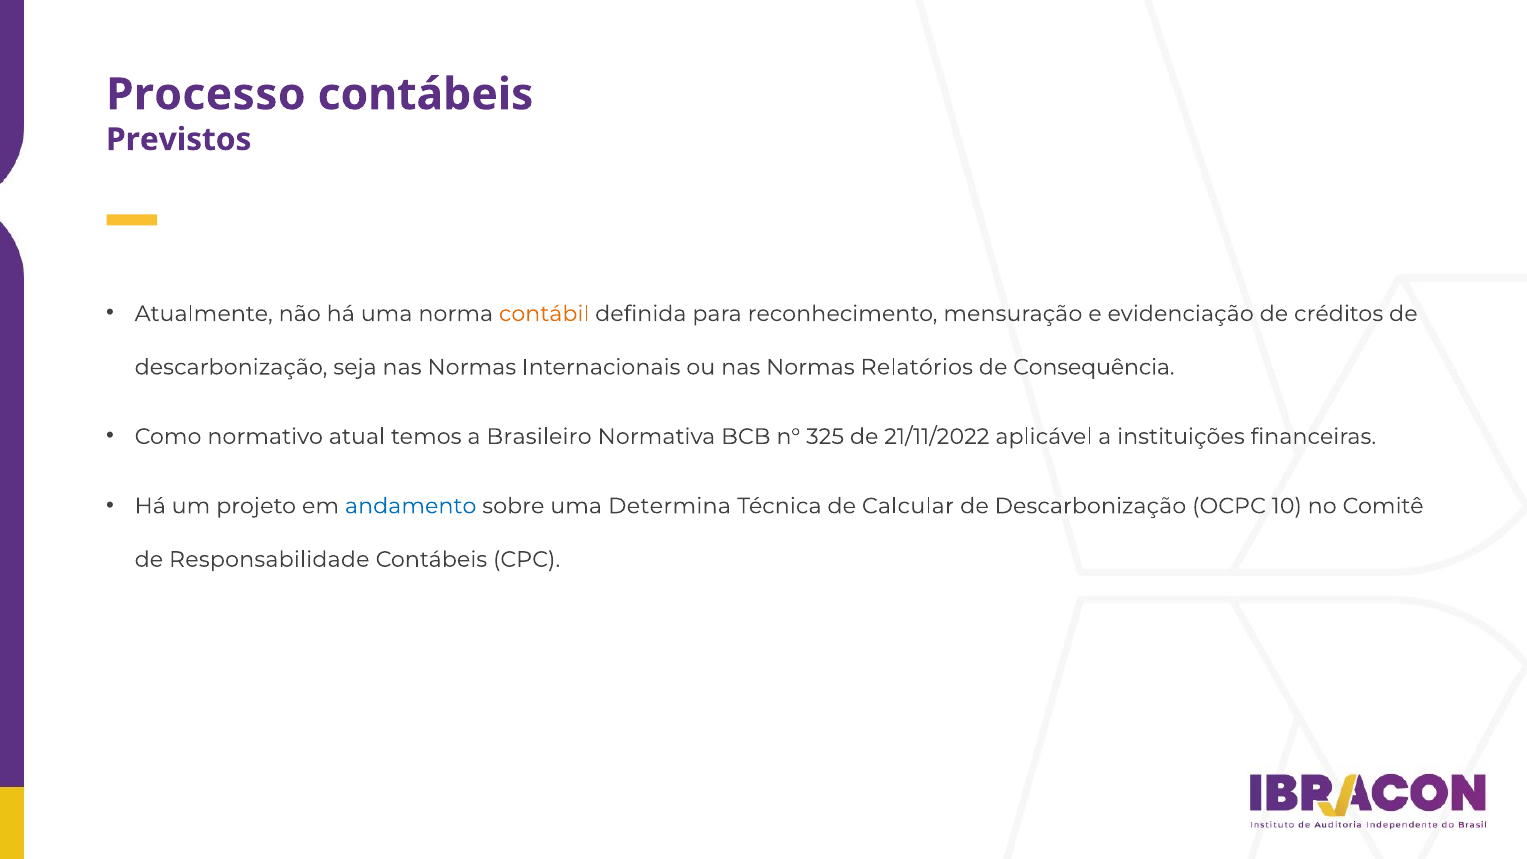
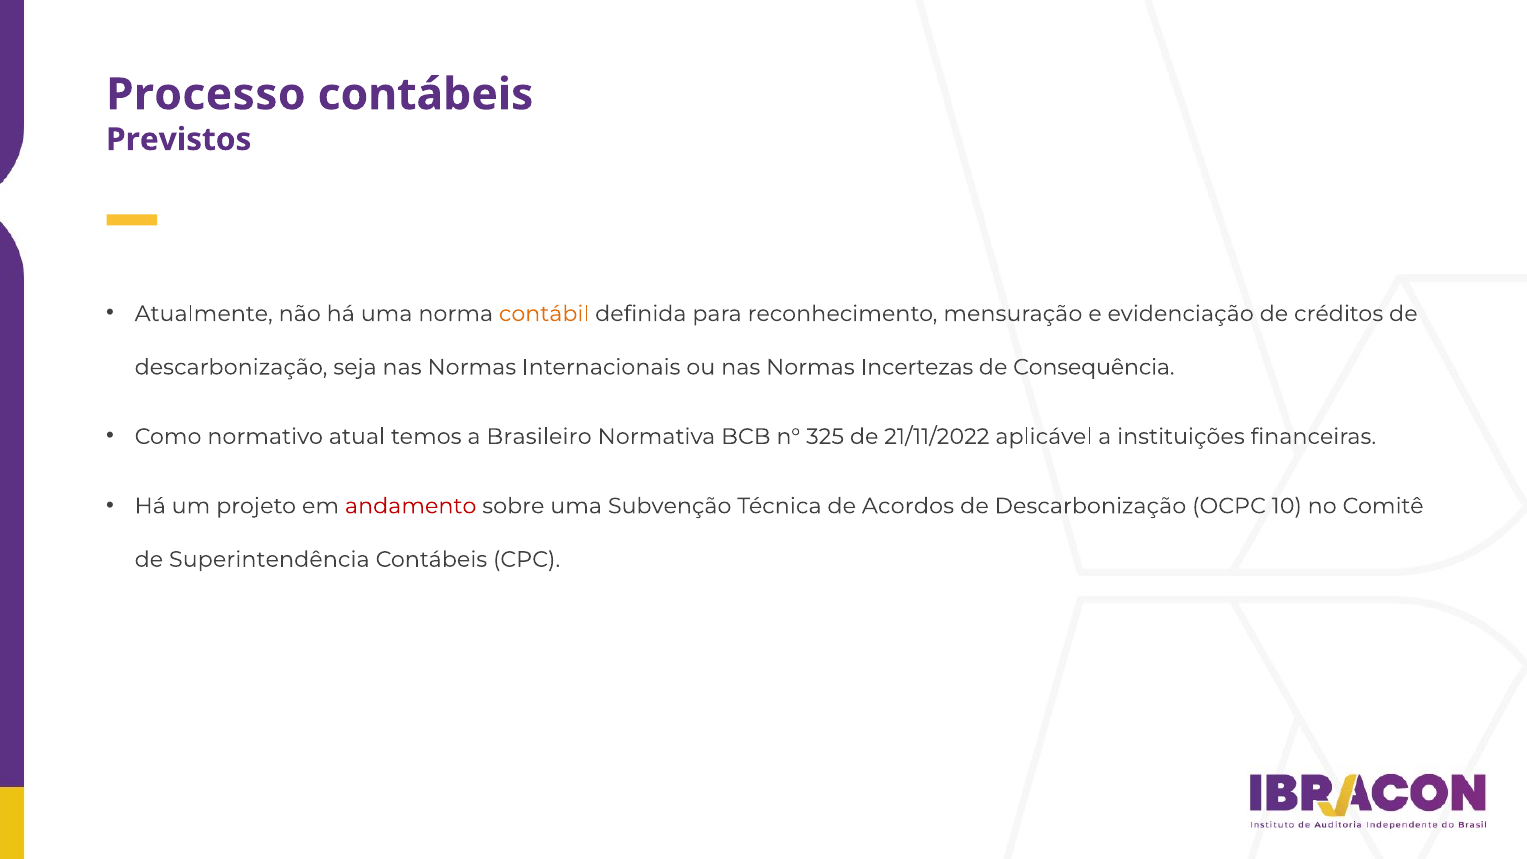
Relatórios: Relatórios -> Incertezas (917, 367)
andamento colour: blue -> red (411, 506)
Determina: Determina -> Subvenção (670, 506)
Calcular: Calcular -> Acordos (908, 506)
Responsabilidade: Responsabilidade -> Superintendência (269, 559)
